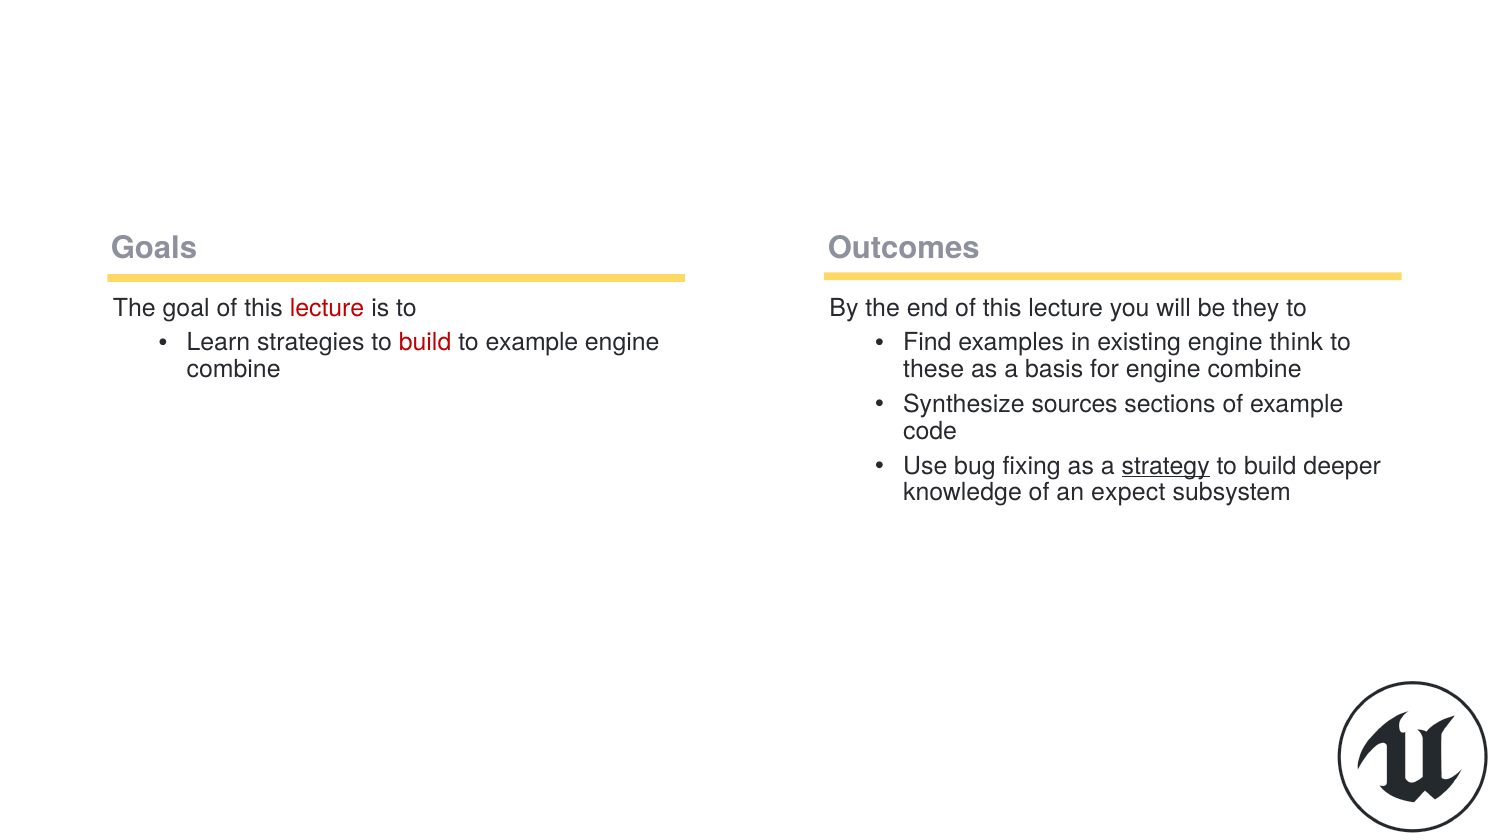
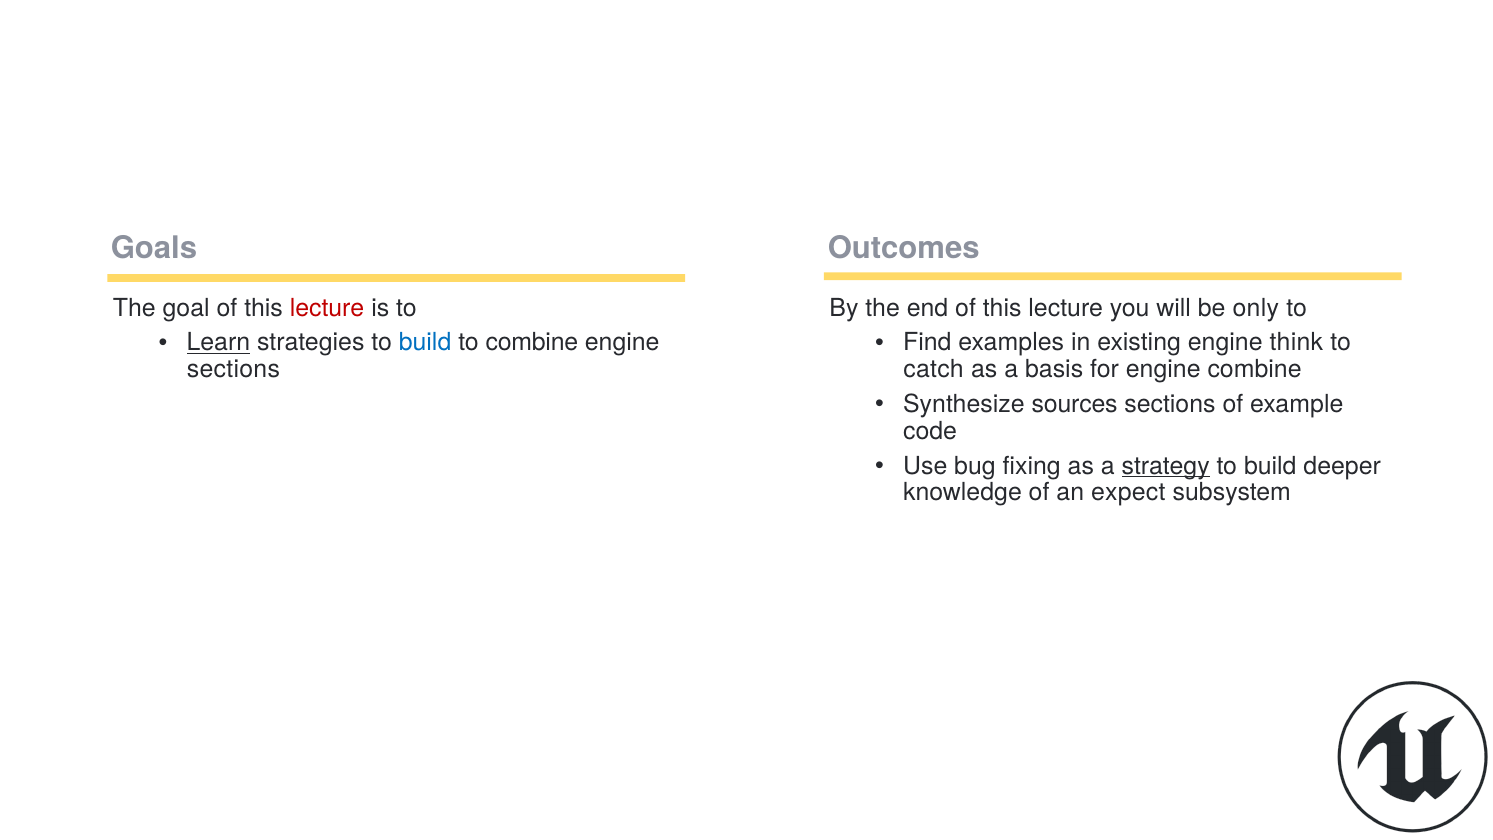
they: they -> only (1256, 308)
Learn underline: none -> present (218, 343)
build colour: red -> blue (425, 343)
to example: example -> combine (532, 343)
combine: combine -> sections (233, 370)
these: these -> catch (934, 370)
